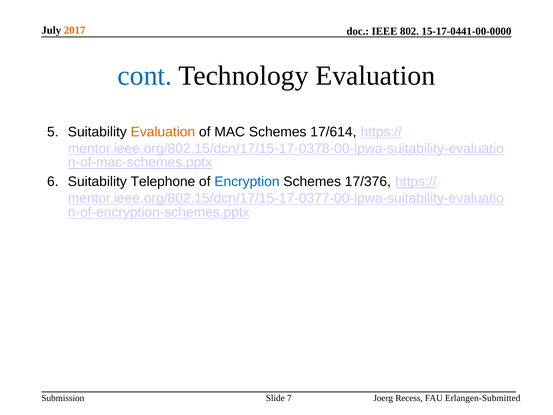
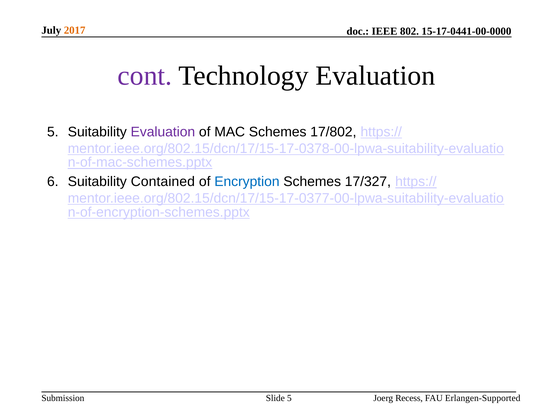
cont colour: blue -> purple (145, 76)
Evaluation colour: orange -> purple (163, 132)
17/614: 17/614 -> 17/802 (333, 132)
Telephone: Telephone -> Contained (163, 182)
17/376: 17/376 -> 17/327 (368, 182)
Slide 7: 7 -> 5 (289, 398)
Erlangen-Submitted: Erlangen-Submitted -> Erlangen-Supported (483, 398)
